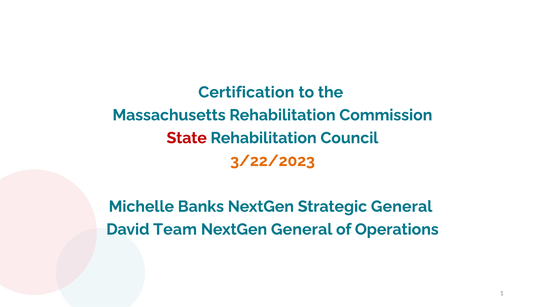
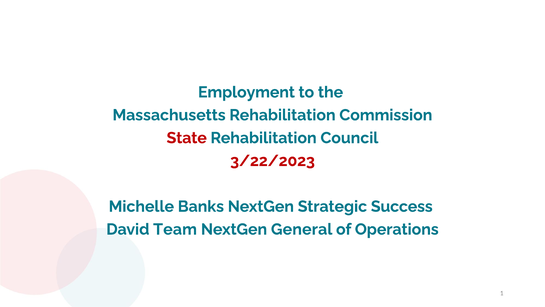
Certification: Certification -> Employment (246, 92)
3/22/2023 colour: orange -> red (273, 161)
Strategic General: General -> Success (402, 206)
